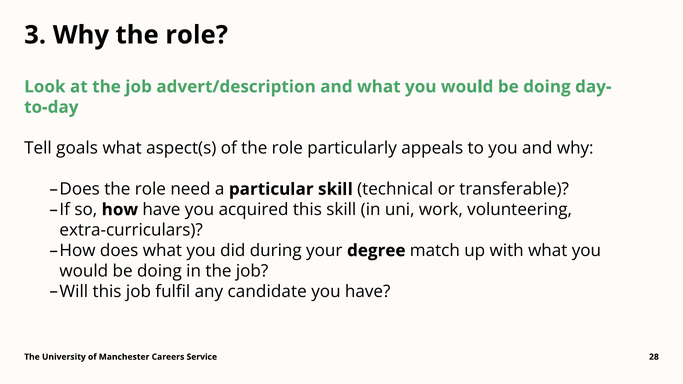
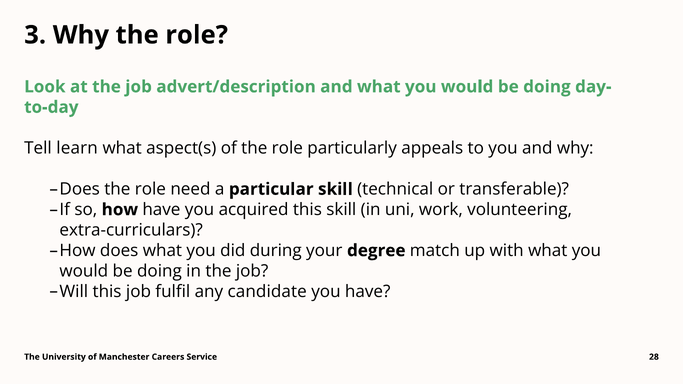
goals: goals -> learn (77, 148)
